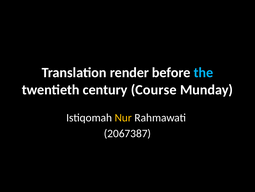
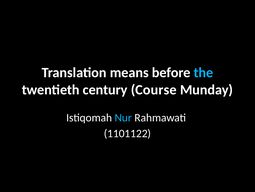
render: render -> means (129, 72)
Nur colour: yellow -> light blue (123, 117)
2067387: 2067387 -> 1101122 (127, 133)
